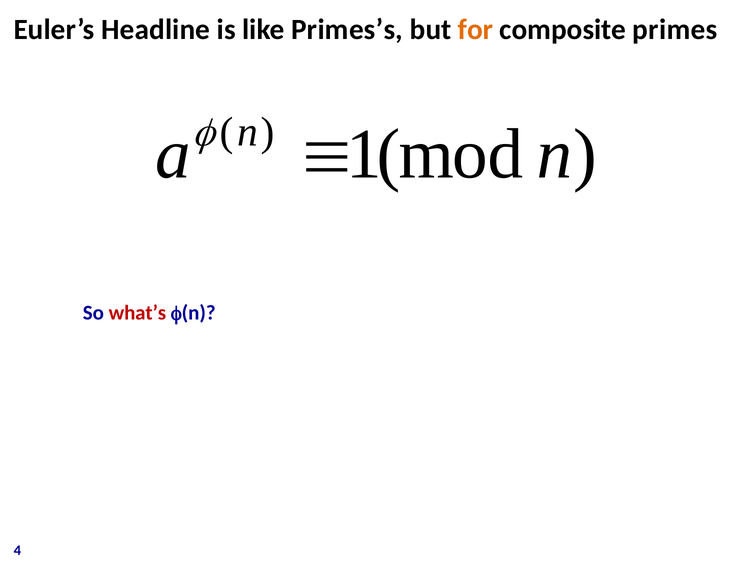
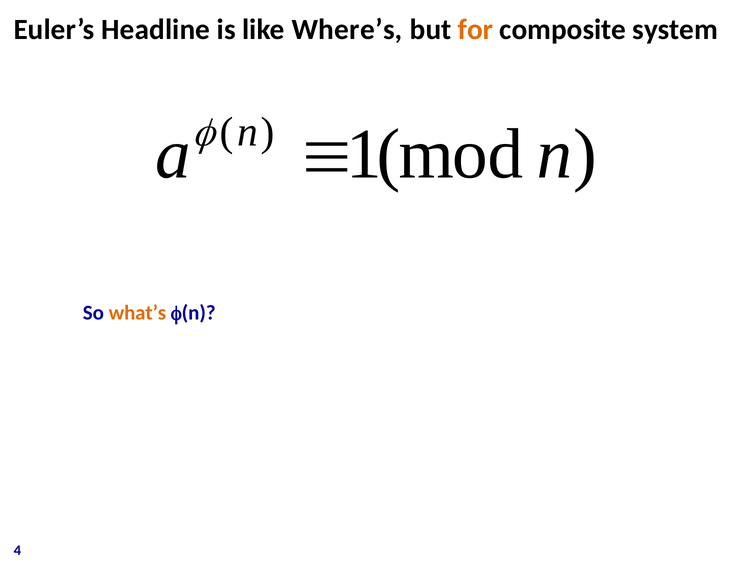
Primes’s: Primes’s -> Where’s (347, 30)
primes: primes -> system (675, 30)
what’s colour: red -> orange (137, 313)
